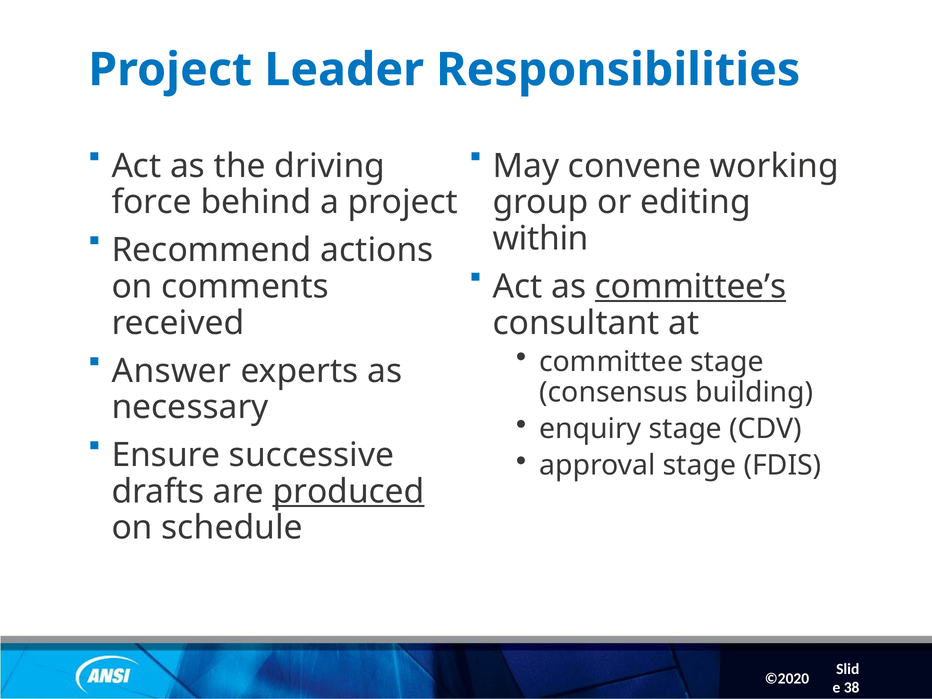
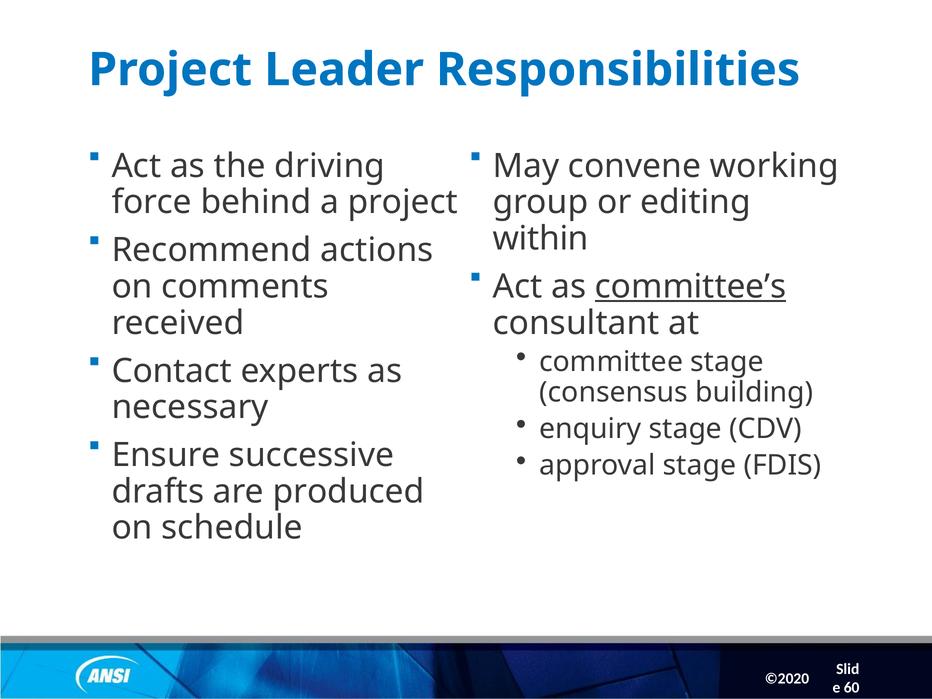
Answer: Answer -> Contact (172, 371)
produced underline: present -> none (349, 492)
38: 38 -> 60 (852, 688)
